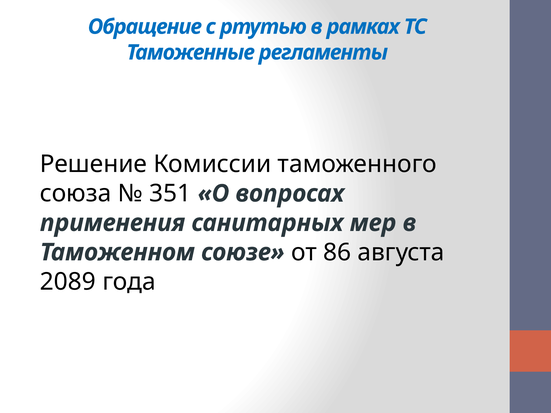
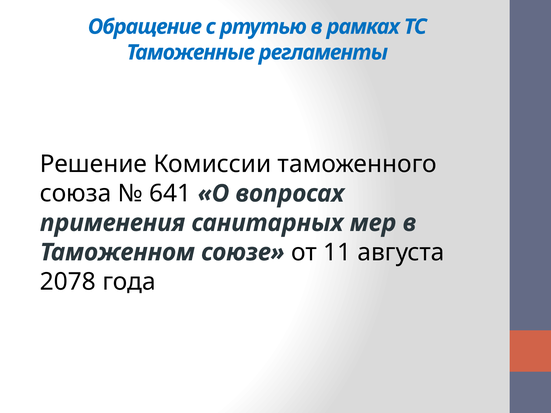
351: 351 -> 641 (170, 194)
86: 86 -> 11 (337, 252)
2089: 2089 -> 2078 (68, 282)
